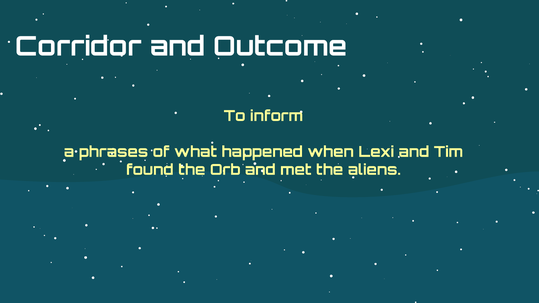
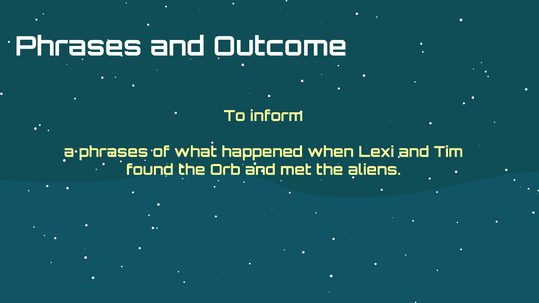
Corridor: Corridor -> Phrases (78, 47)
